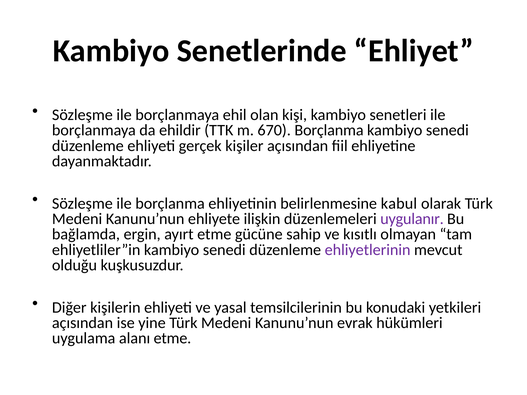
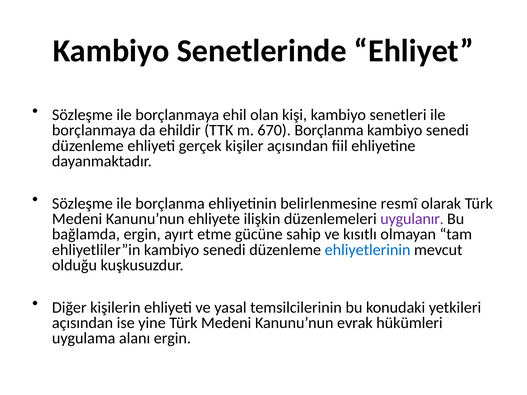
kabul: kabul -> resmî (399, 204)
ehliyetlerinin colour: purple -> blue (368, 250)
alanı etme: etme -> ergin (172, 339)
